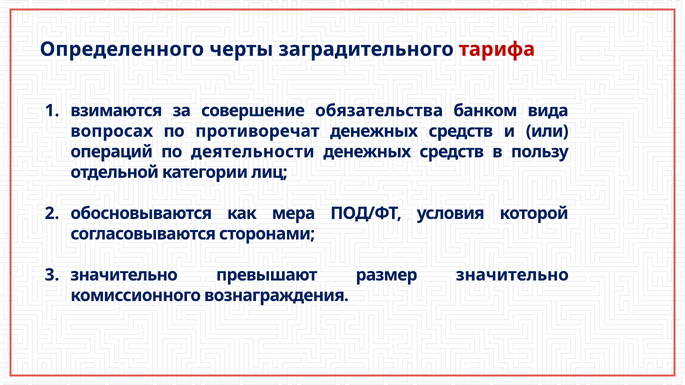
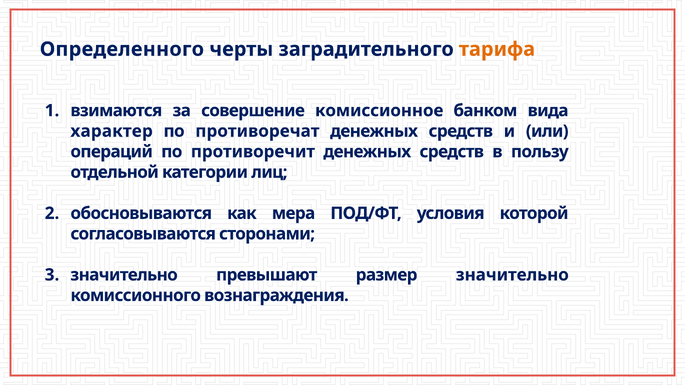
тарифа colour: red -> orange (497, 49)
обязательства: обязательства -> комиссионное (379, 111)
вопросах: вопросах -> характер (112, 131)
деятельности: деятельности -> противоречит (253, 152)
